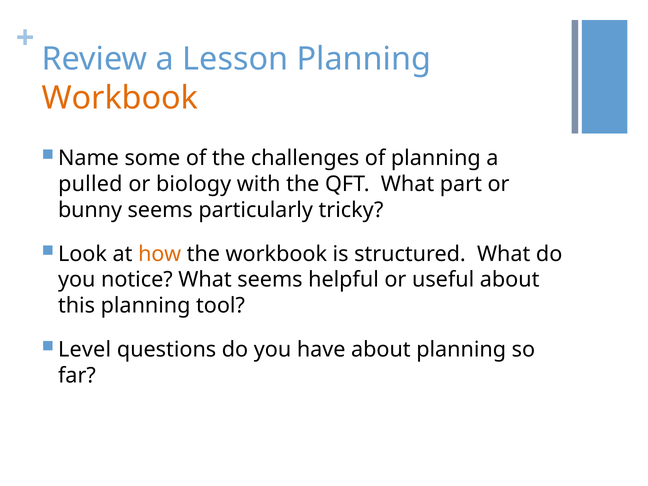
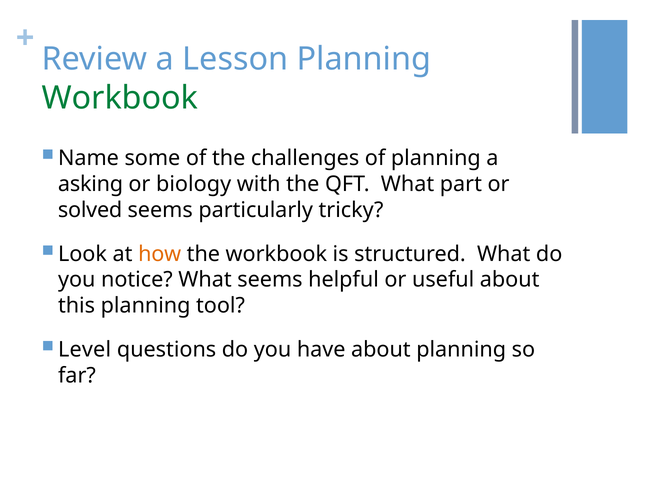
Workbook colour: orange -> green (120, 98)
pulled: pulled -> asking (91, 184)
bunny: bunny -> solved (90, 210)
